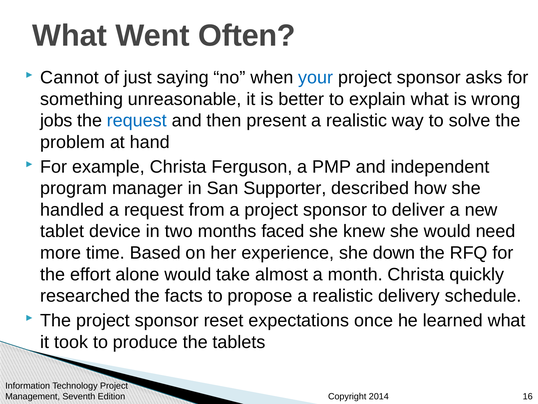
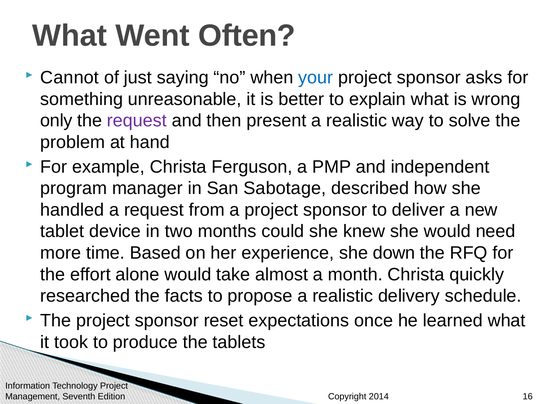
jobs: jobs -> only (56, 121)
request colour: blue -> purple (137, 121)
Supporter: Supporter -> Sabotage (285, 188)
faced: faced -> could (283, 231)
